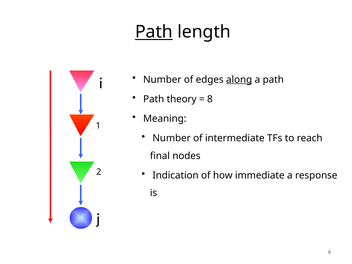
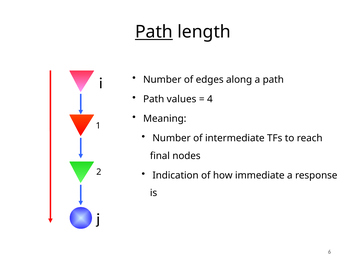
along underline: present -> none (239, 80)
theory: theory -> values (182, 99)
8: 8 -> 4 (210, 99)
